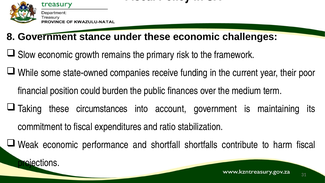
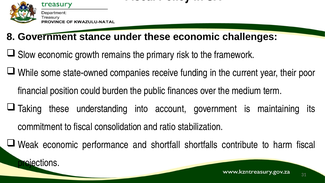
circumstances: circumstances -> understanding (102, 109)
expenditures: expenditures -> consolidation (118, 127)
